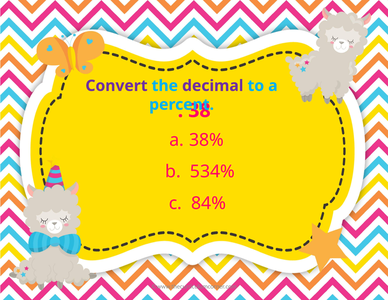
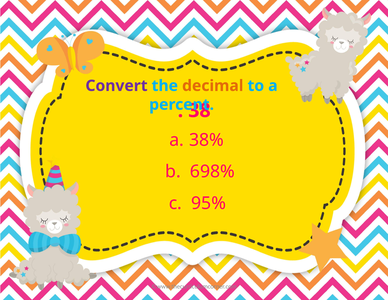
decimal colour: purple -> orange (213, 86)
534%: 534% -> 698% (212, 171)
84%: 84% -> 95% (209, 203)
